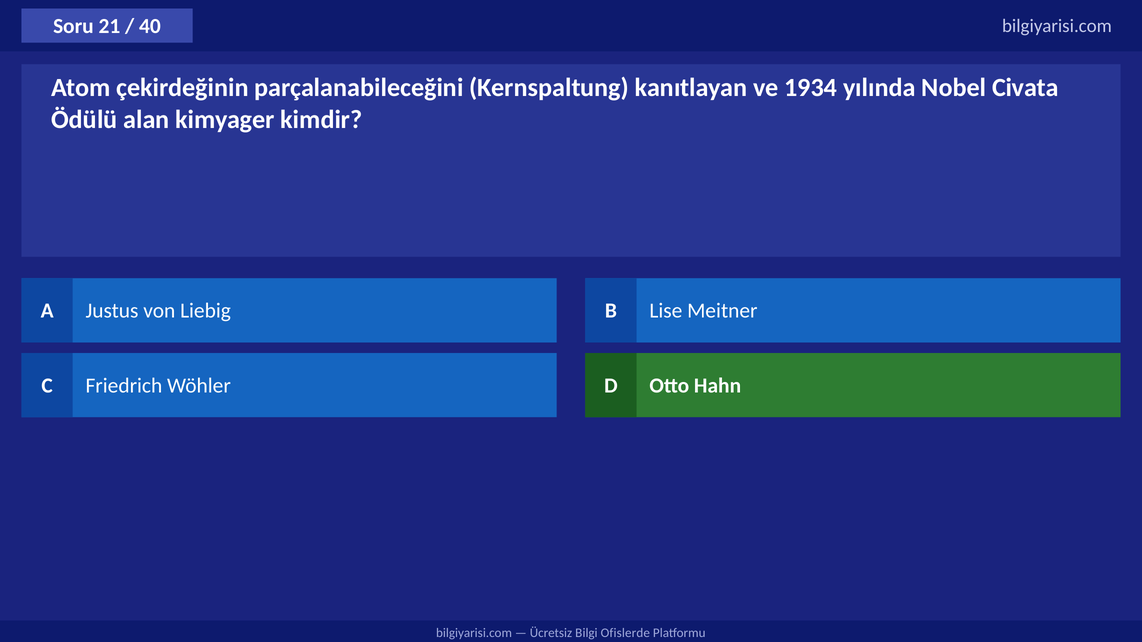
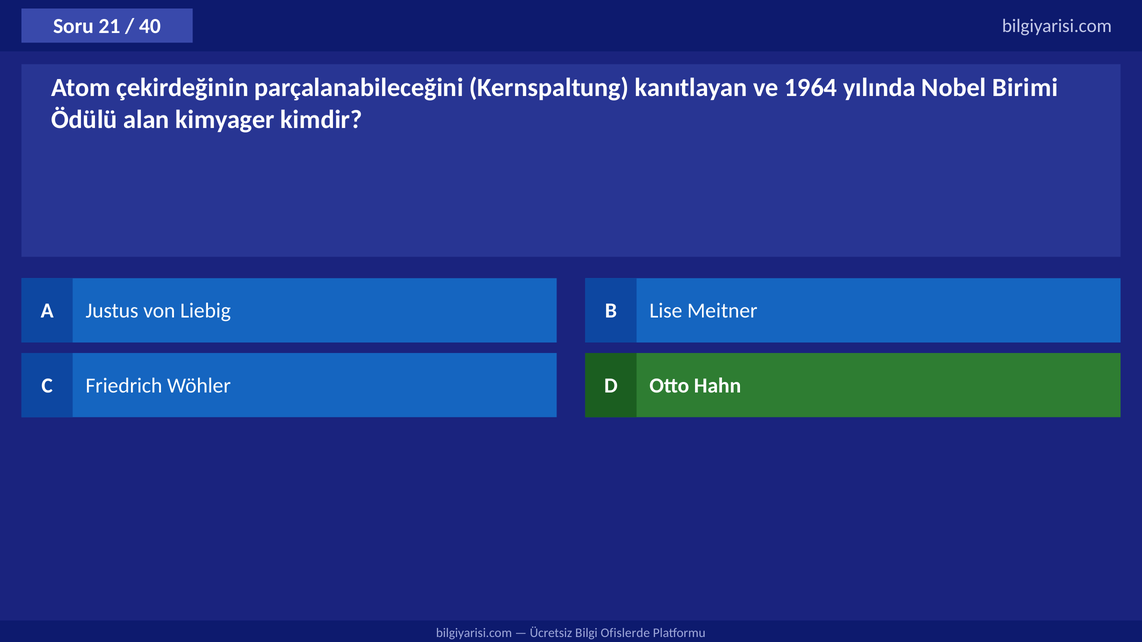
1934: 1934 -> 1964 (811, 88)
Civata: Civata -> Birimi (1025, 88)
